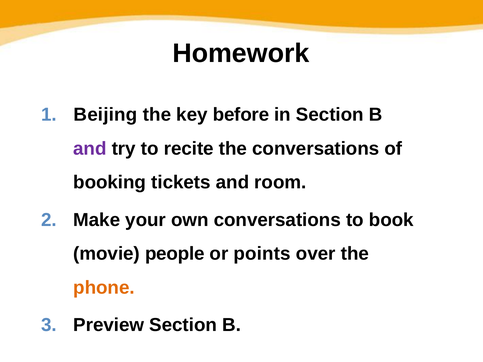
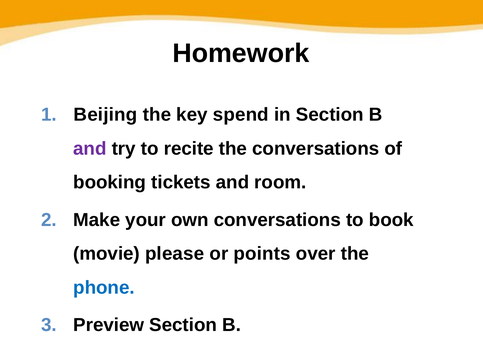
before: before -> spend (241, 115)
people: people -> please (175, 254)
phone colour: orange -> blue (104, 288)
